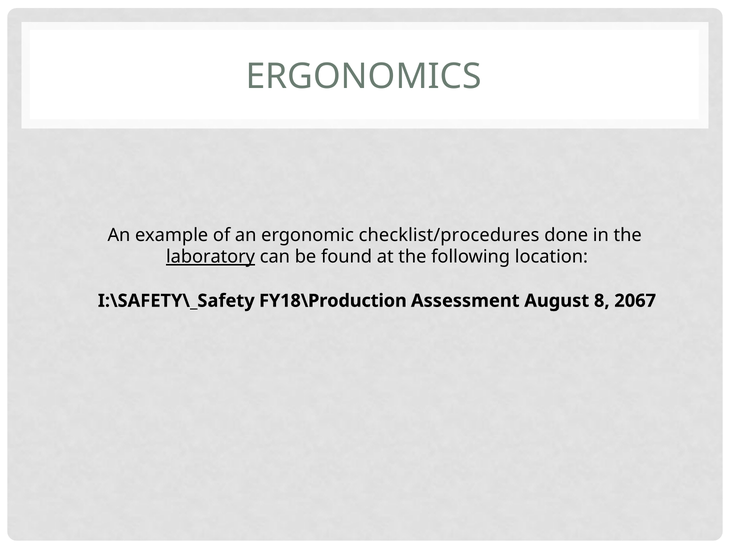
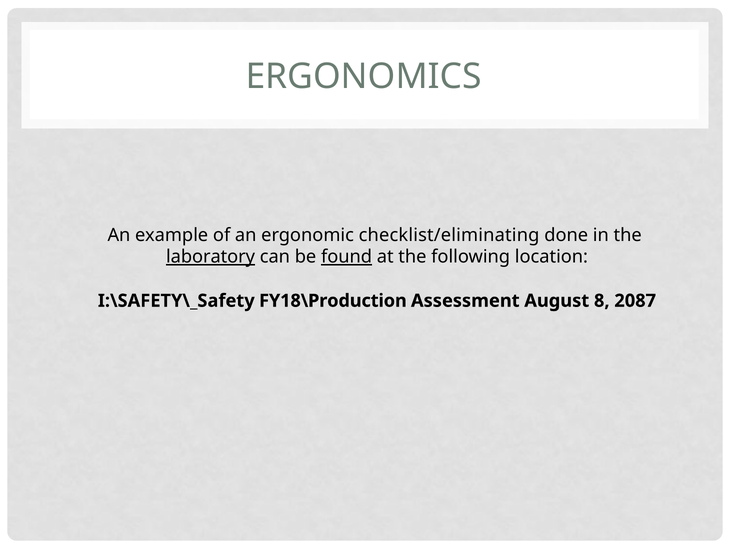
checklist/procedures: checklist/procedures -> checklist/eliminating (449, 235)
found underline: none -> present (347, 257)
2067: 2067 -> 2087 (635, 300)
